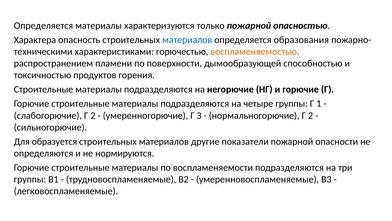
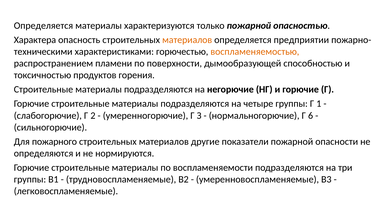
материалов colour: blue -> orange (187, 40)
образования: образования -> предприятии (301, 40)
нормальногорючие Г 2: 2 -> 6 (311, 115)
образуется: образуется -> пожарного (54, 141)
